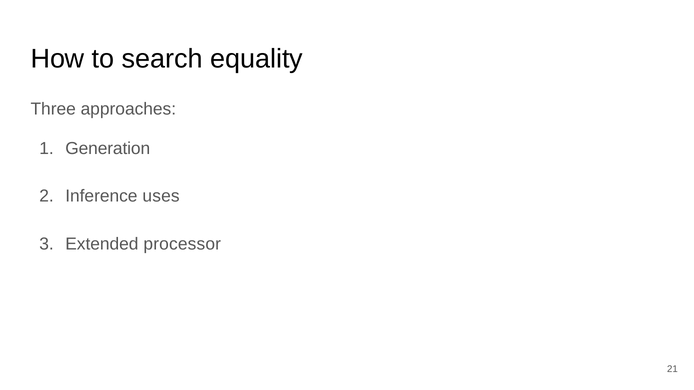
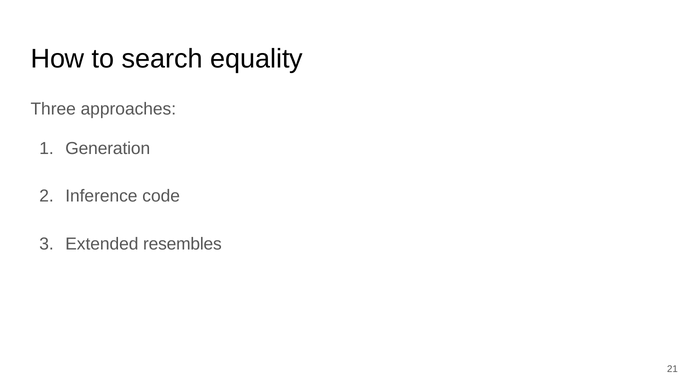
uses: uses -> code (161, 196)
processor: processor -> resembles (182, 244)
